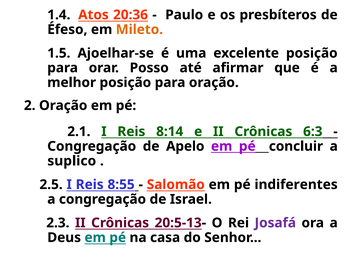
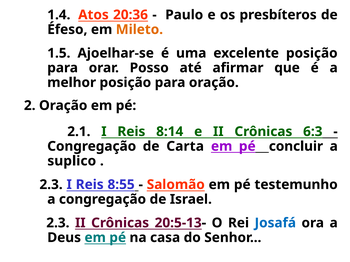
Apelo: Apelo -> Carta (185, 147)
2.5: 2.5 -> 2.3 (51, 185)
indiferentes: indiferentes -> testemunho (296, 185)
Josafá colour: purple -> blue (275, 223)
